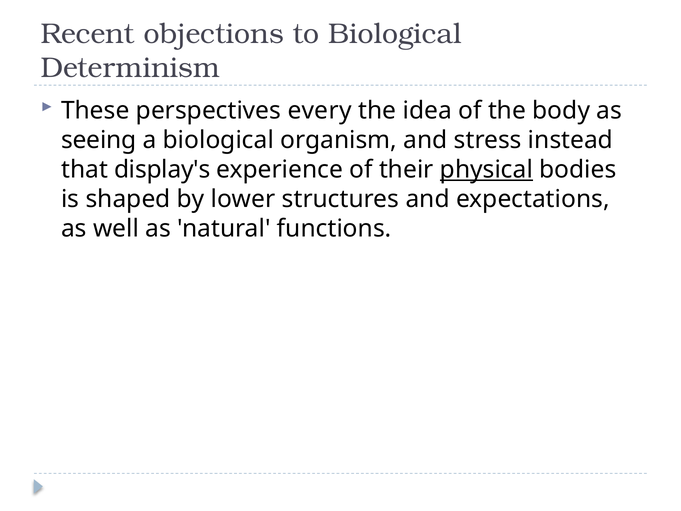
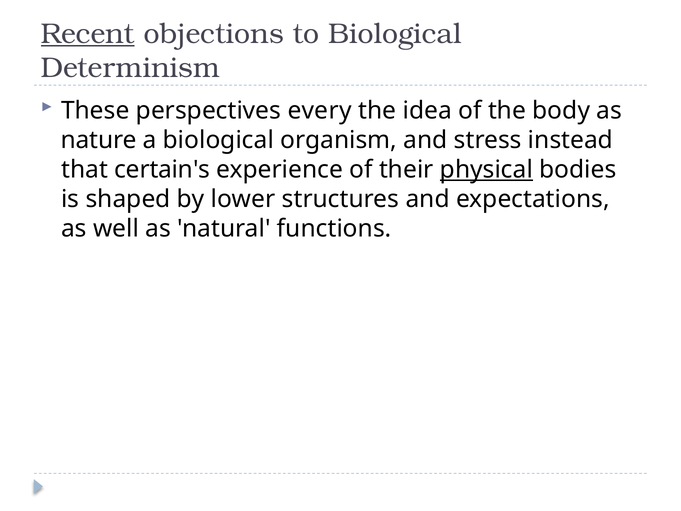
Recent underline: none -> present (88, 34)
seeing: seeing -> nature (99, 140)
display's: display's -> certain's (162, 170)
